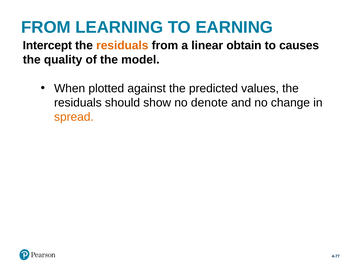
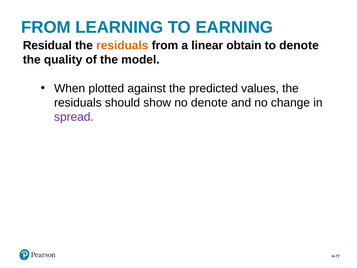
Intercept: Intercept -> Residual (47, 45)
to causes: causes -> denote (299, 45)
spread colour: orange -> purple (74, 117)
